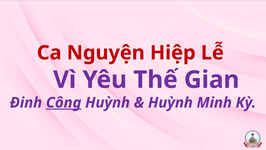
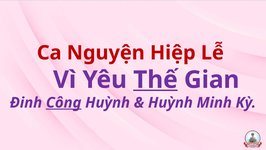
Thế underline: none -> present (155, 80)
